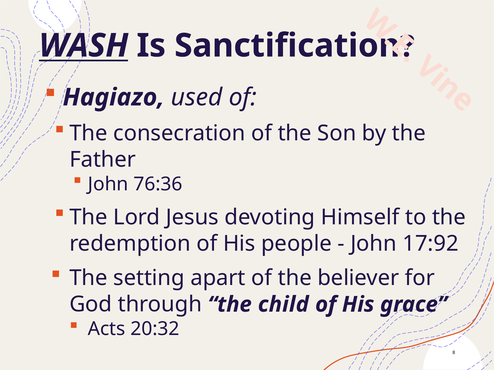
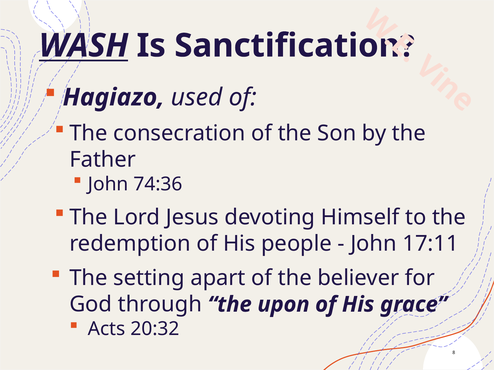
76:36: 76:36 -> 74:36 (158, 184)
17:92: 17:92 -> 17:11 (431, 244)
child: child -> upon (284, 305)
